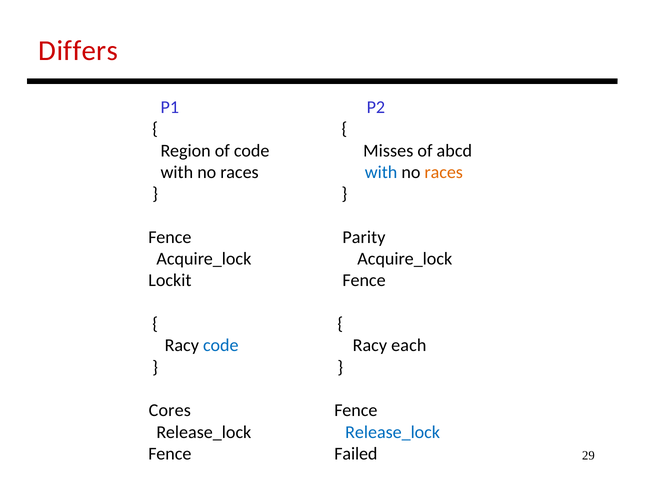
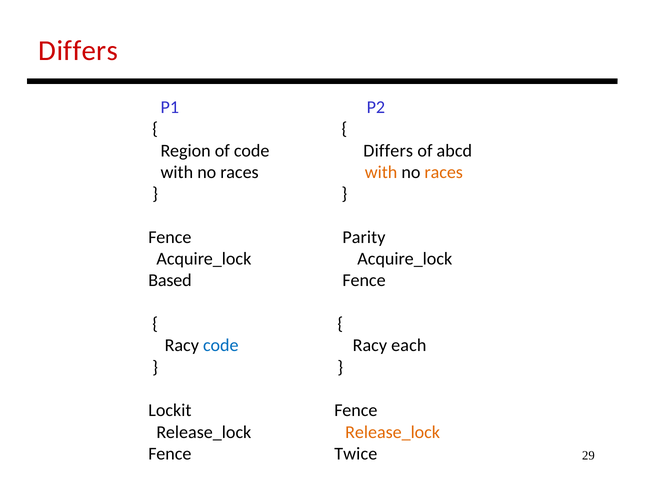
code Misses: Misses -> Differs (388, 151)
with colour: blue -> orange (381, 172)
Lockit: Lockit -> Based (170, 281)
Cores: Cores -> Lockit (170, 411)
Release_lock colour: blue -> orange (393, 433)
Failed: Failed -> Twice (356, 454)
